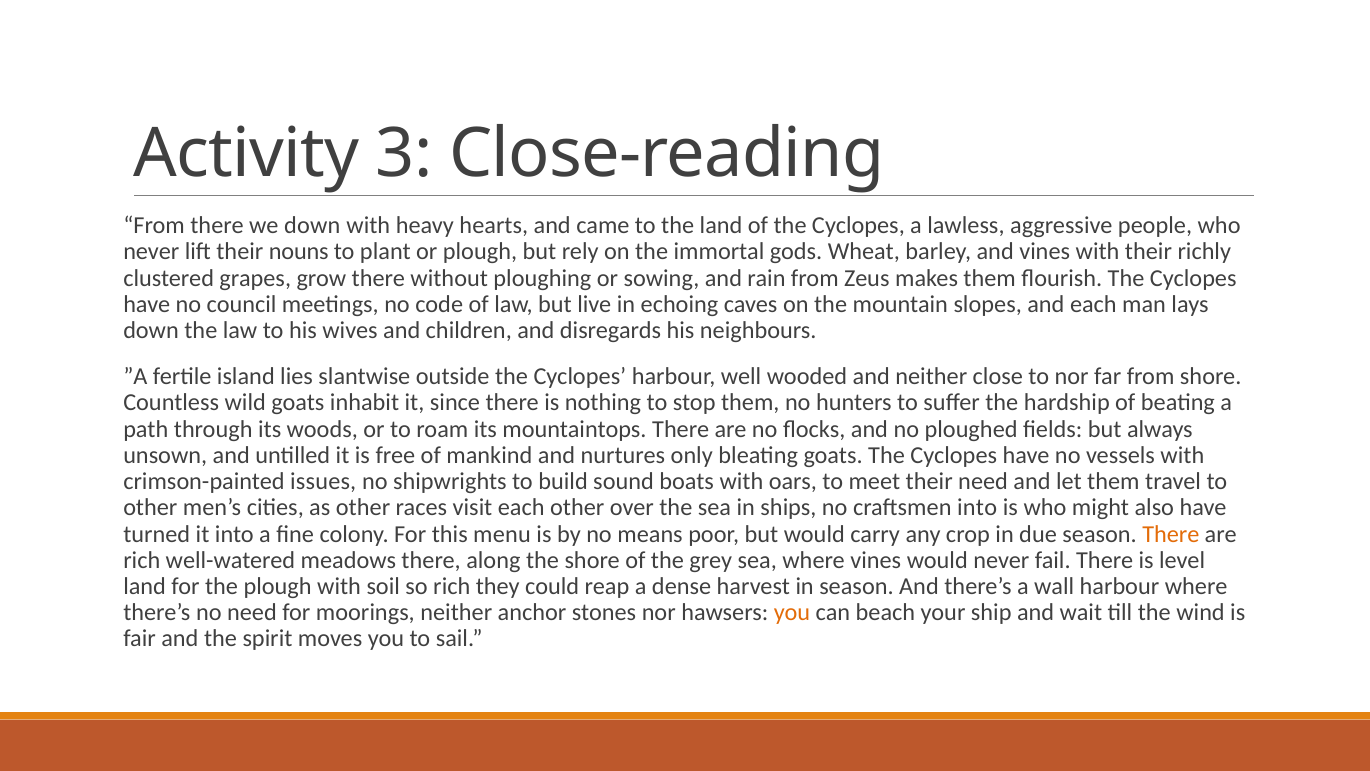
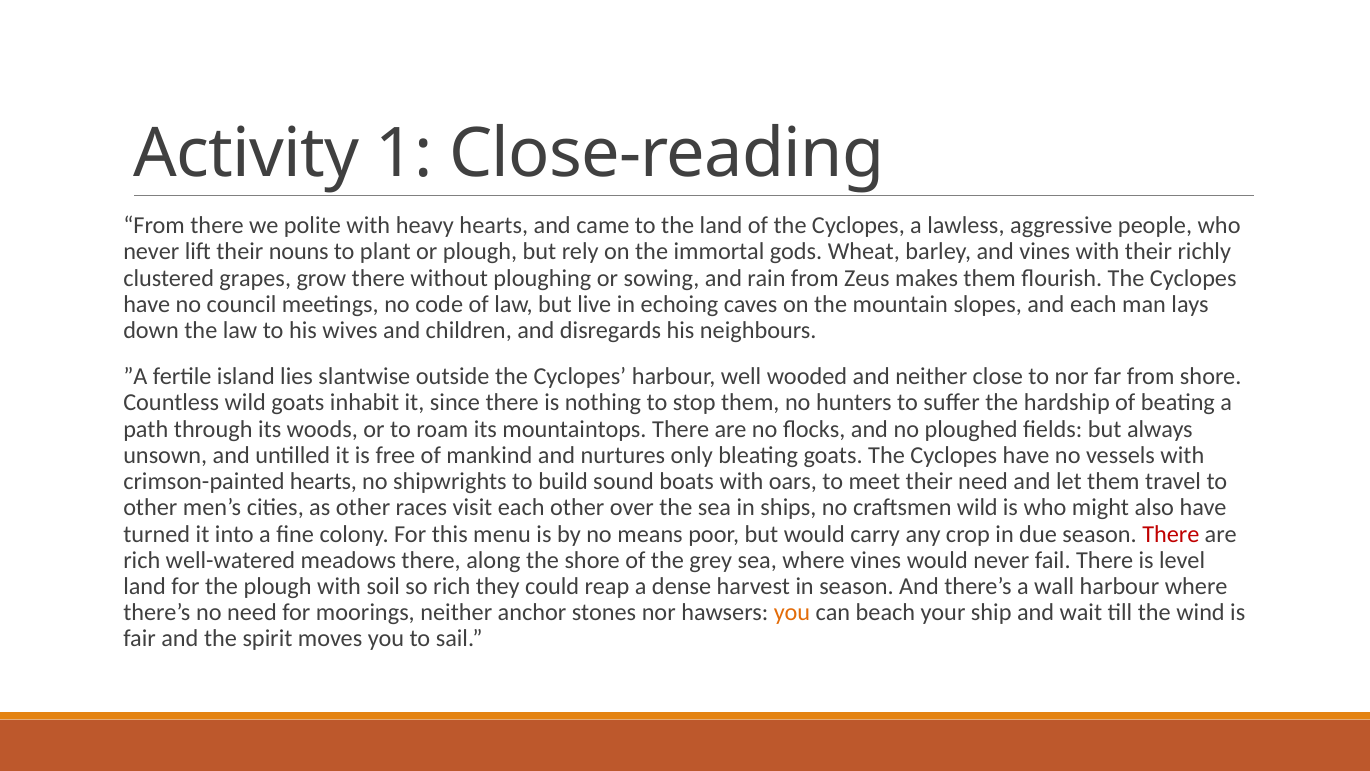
3: 3 -> 1 (404, 153)
we down: down -> polite (312, 225)
crimson-painted issues: issues -> hearts (323, 481)
craftsmen into: into -> wild (977, 508)
There colour: orange -> red (1171, 534)
